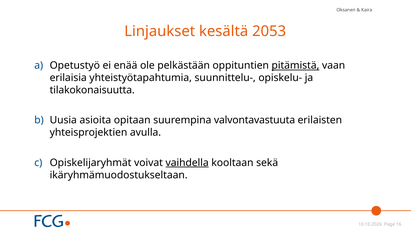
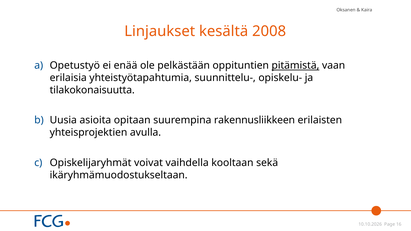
2053: 2053 -> 2008 (269, 31)
valvontavastuuta: valvontavastuuta -> rakennusliikkeen (255, 120)
vaihdella underline: present -> none (187, 163)
